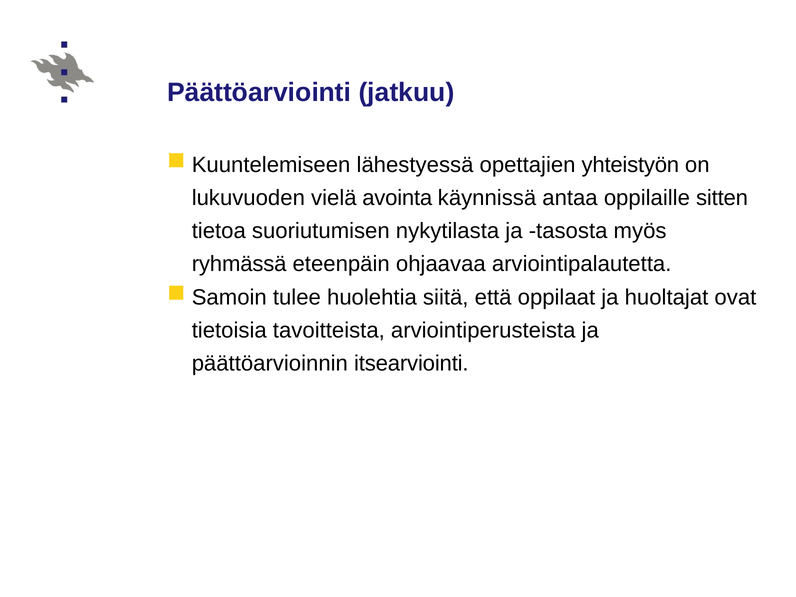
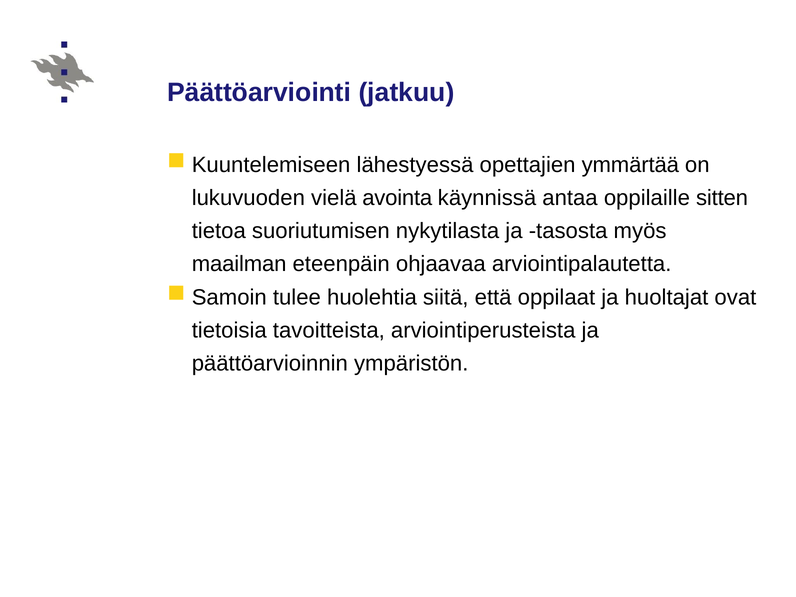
yhteistyön: yhteistyön -> ymmärtää (630, 165)
ryhmässä: ryhmässä -> maailman (239, 264)
itsearviointi: itsearviointi -> ympäristön (411, 364)
